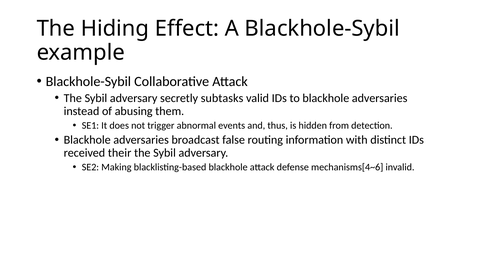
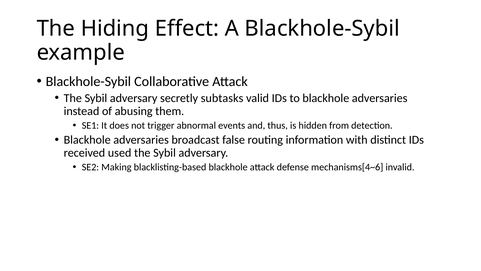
their: their -> used (120, 153)
